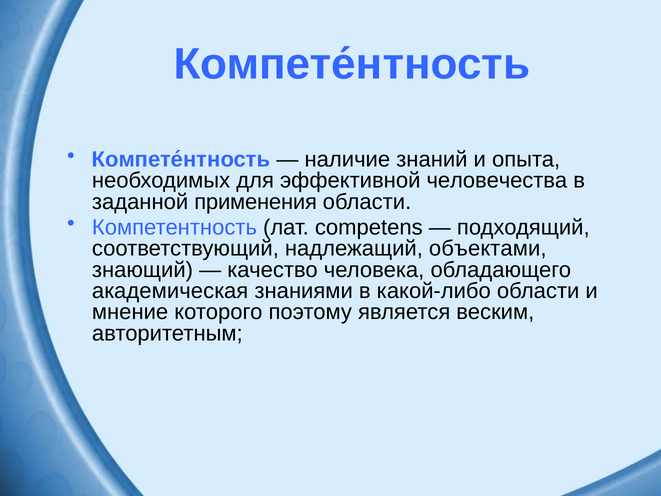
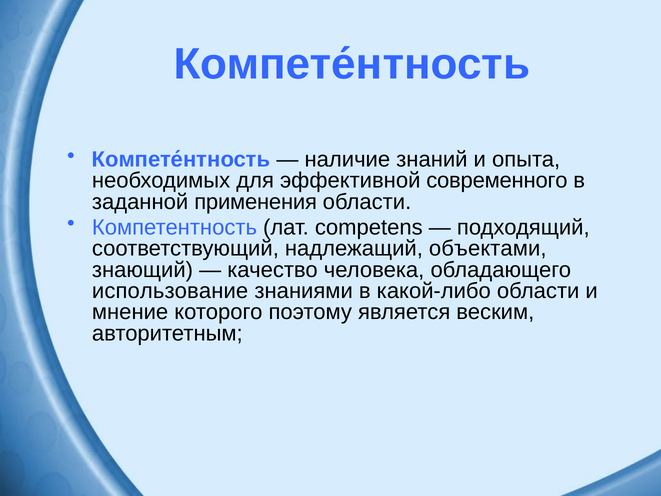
человечества: человечества -> современного (497, 181)
академическая: академическая -> использование (170, 291)
